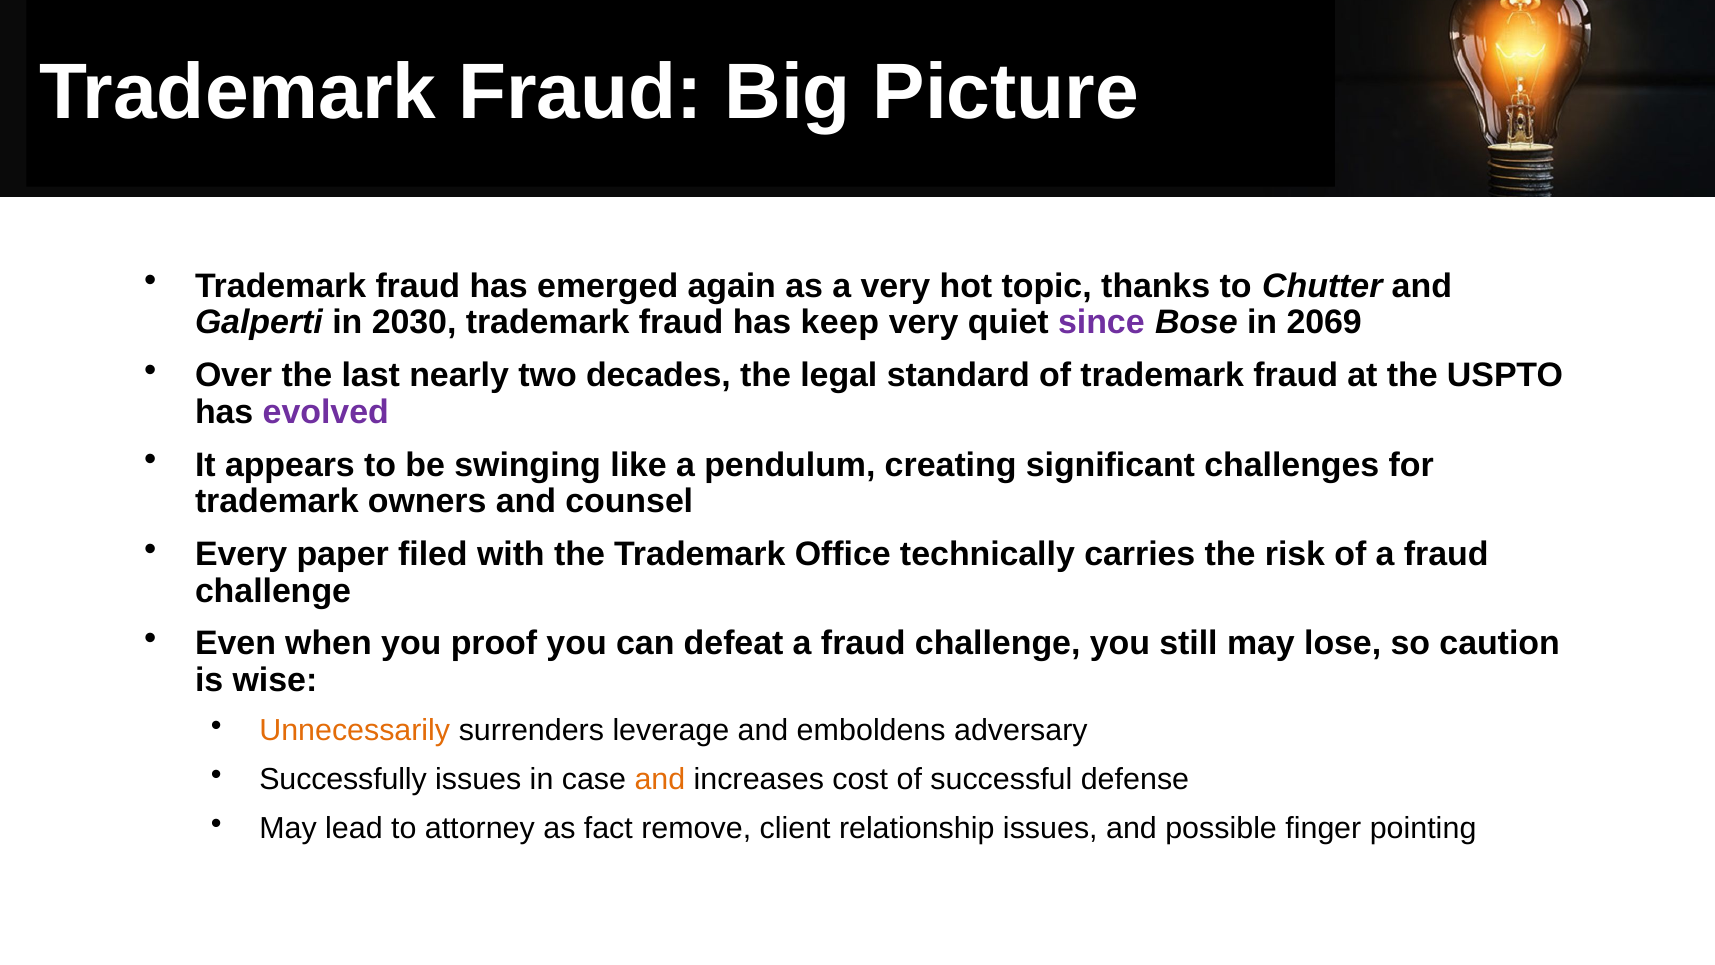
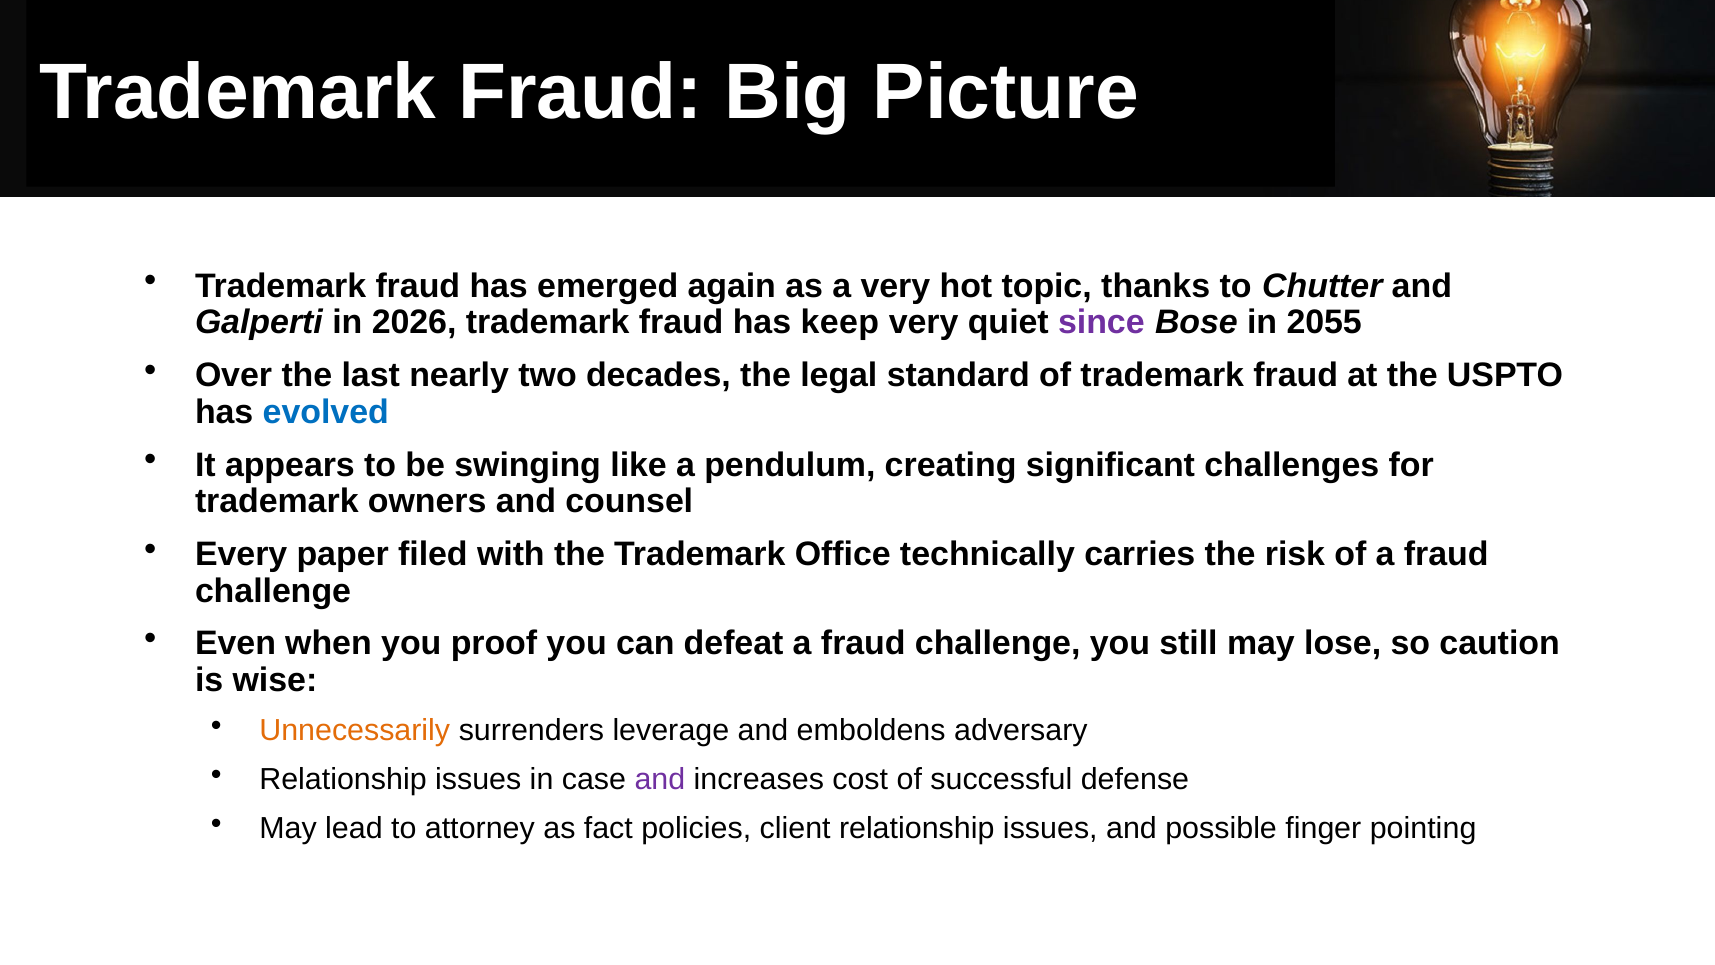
2030: 2030 -> 2026 (414, 323)
2069: 2069 -> 2055 (1324, 323)
evolved colour: purple -> blue (326, 412)
Successfully: Successfully -> Relationship (343, 779)
and colour: orange -> purple (660, 779)
remove: remove -> policies (696, 828)
